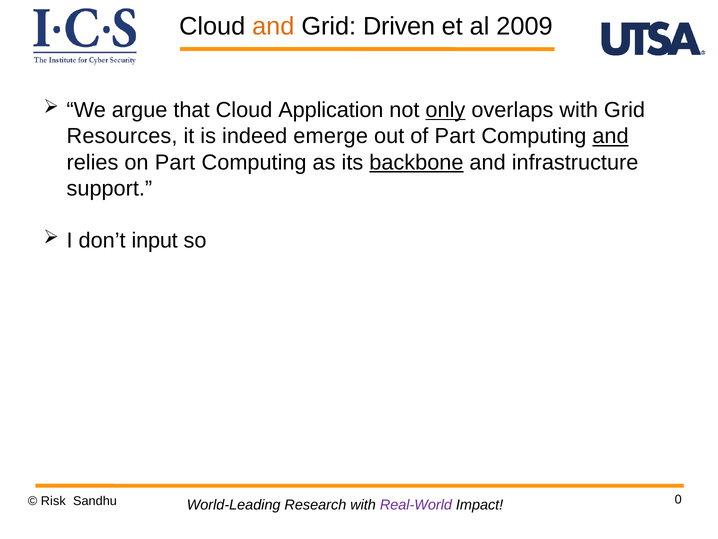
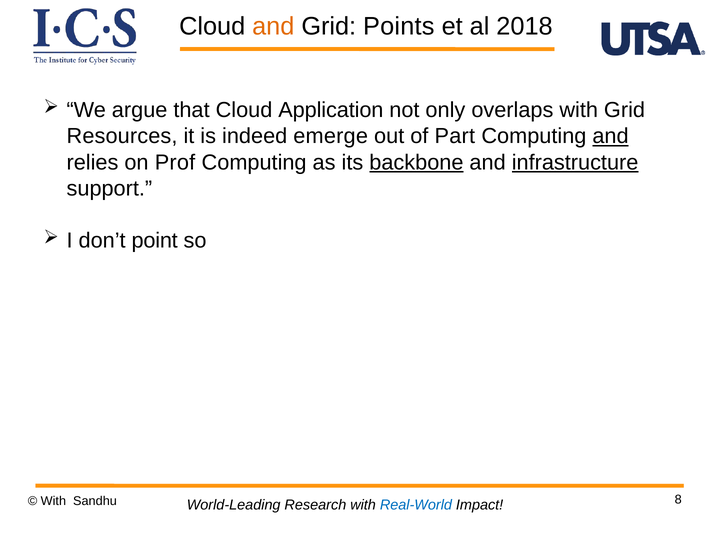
Driven: Driven -> Points (399, 26)
2009: 2009 -> 2018 (525, 26)
only underline: present -> none (445, 110)
on Part: Part -> Prof (175, 162)
infrastructure underline: none -> present (575, 162)
input: input -> point (155, 240)
Risk: Risk -> With (53, 500)
0: 0 -> 8 (678, 499)
Real-World colour: purple -> blue (416, 505)
